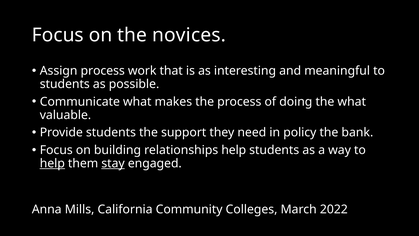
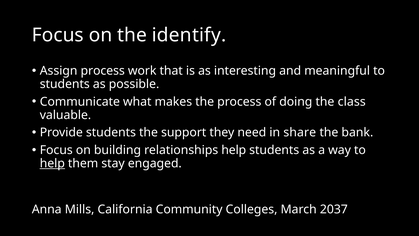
novices: novices -> identify (189, 35)
the what: what -> class (352, 102)
policy: policy -> share (300, 132)
stay underline: present -> none (113, 163)
2022: 2022 -> 2037 (334, 209)
